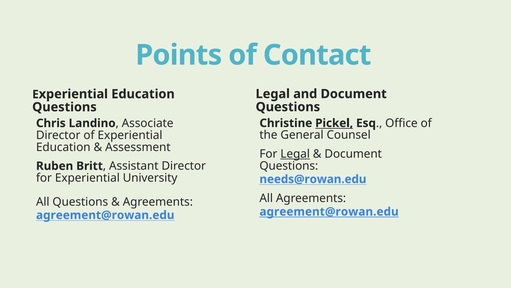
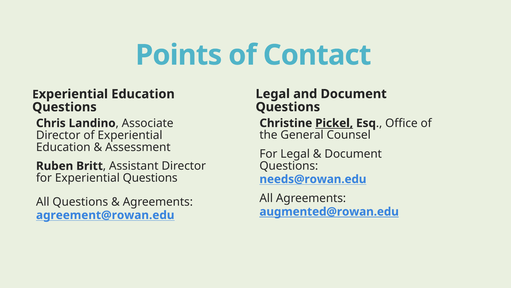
Legal underline: present -> none (295, 154)
Experiential University: University -> Questions (150, 178)
agreement@rowan.edu: agreement@rowan.edu -> augmented@rowan.edu (329, 211)
